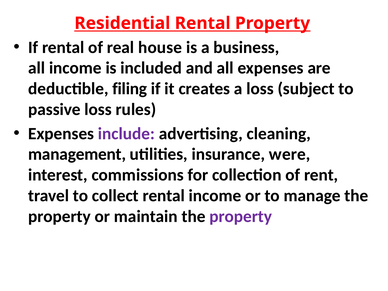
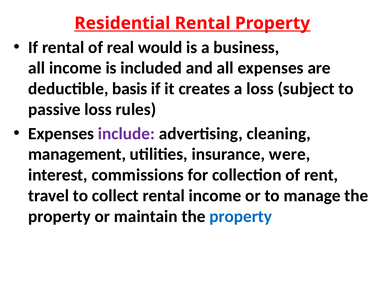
house: house -> would (160, 47)
filing: filing -> basis (130, 89)
property colour: purple -> blue (241, 216)
